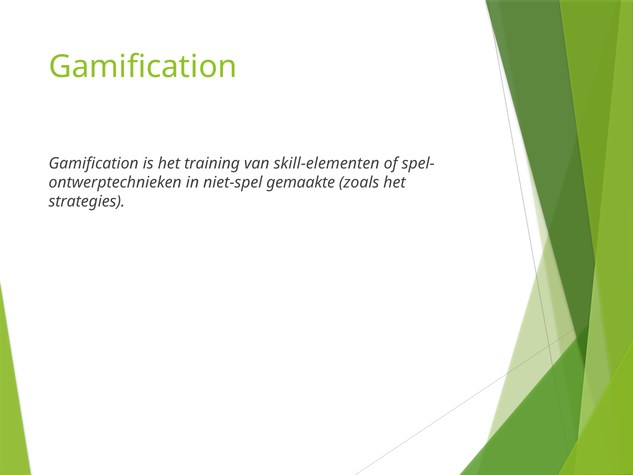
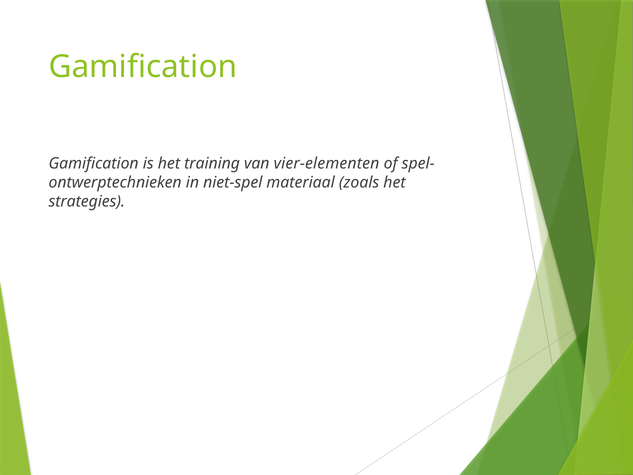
skill-elementen: skill-elementen -> vier-elementen (327, 163)
gemaakte: gemaakte -> materiaal (301, 182)
